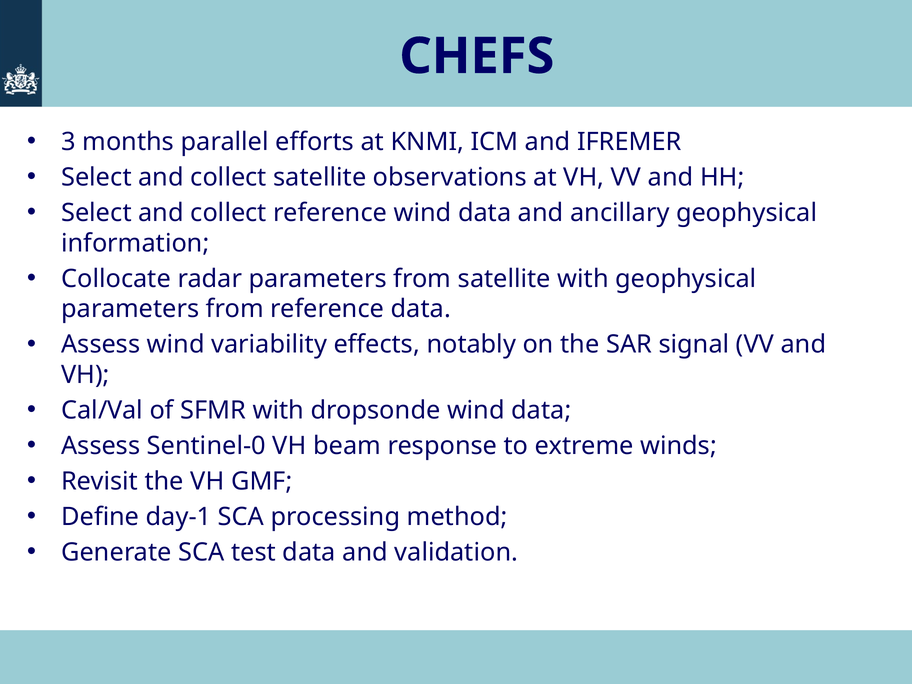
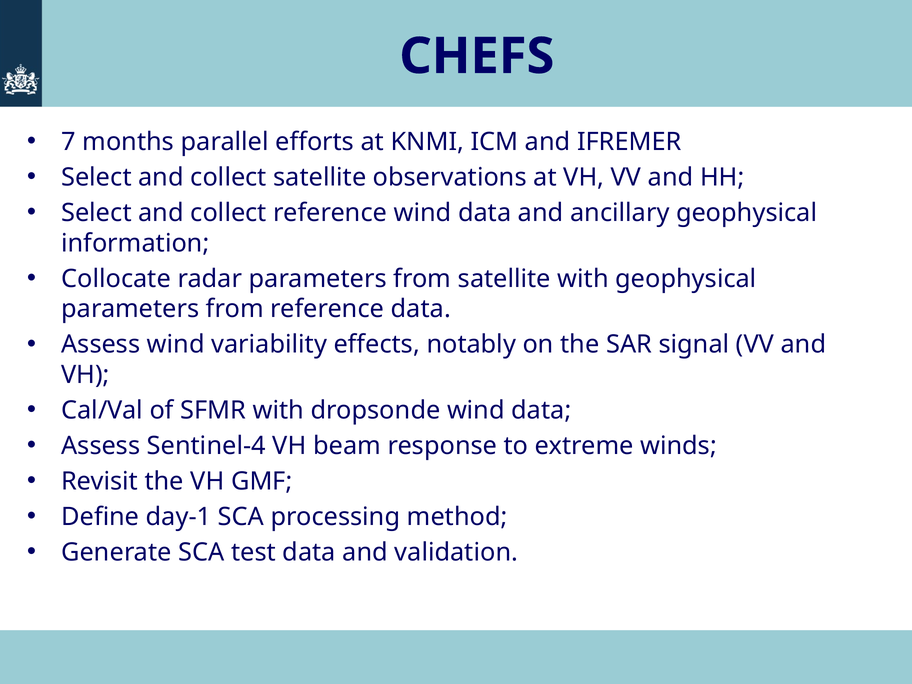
3: 3 -> 7 (69, 142)
Sentinel-0: Sentinel-0 -> Sentinel-4 (206, 446)
